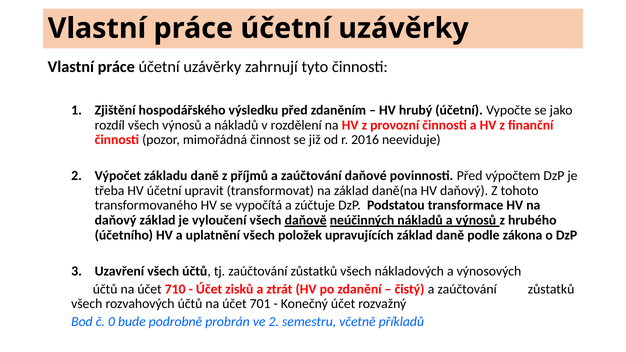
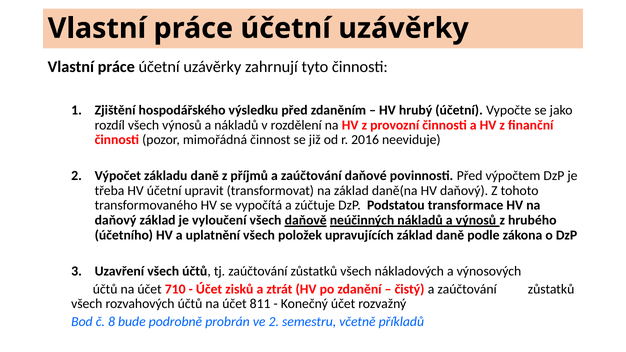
701: 701 -> 811 (260, 304)
0: 0 -> 8 (111, 322)
